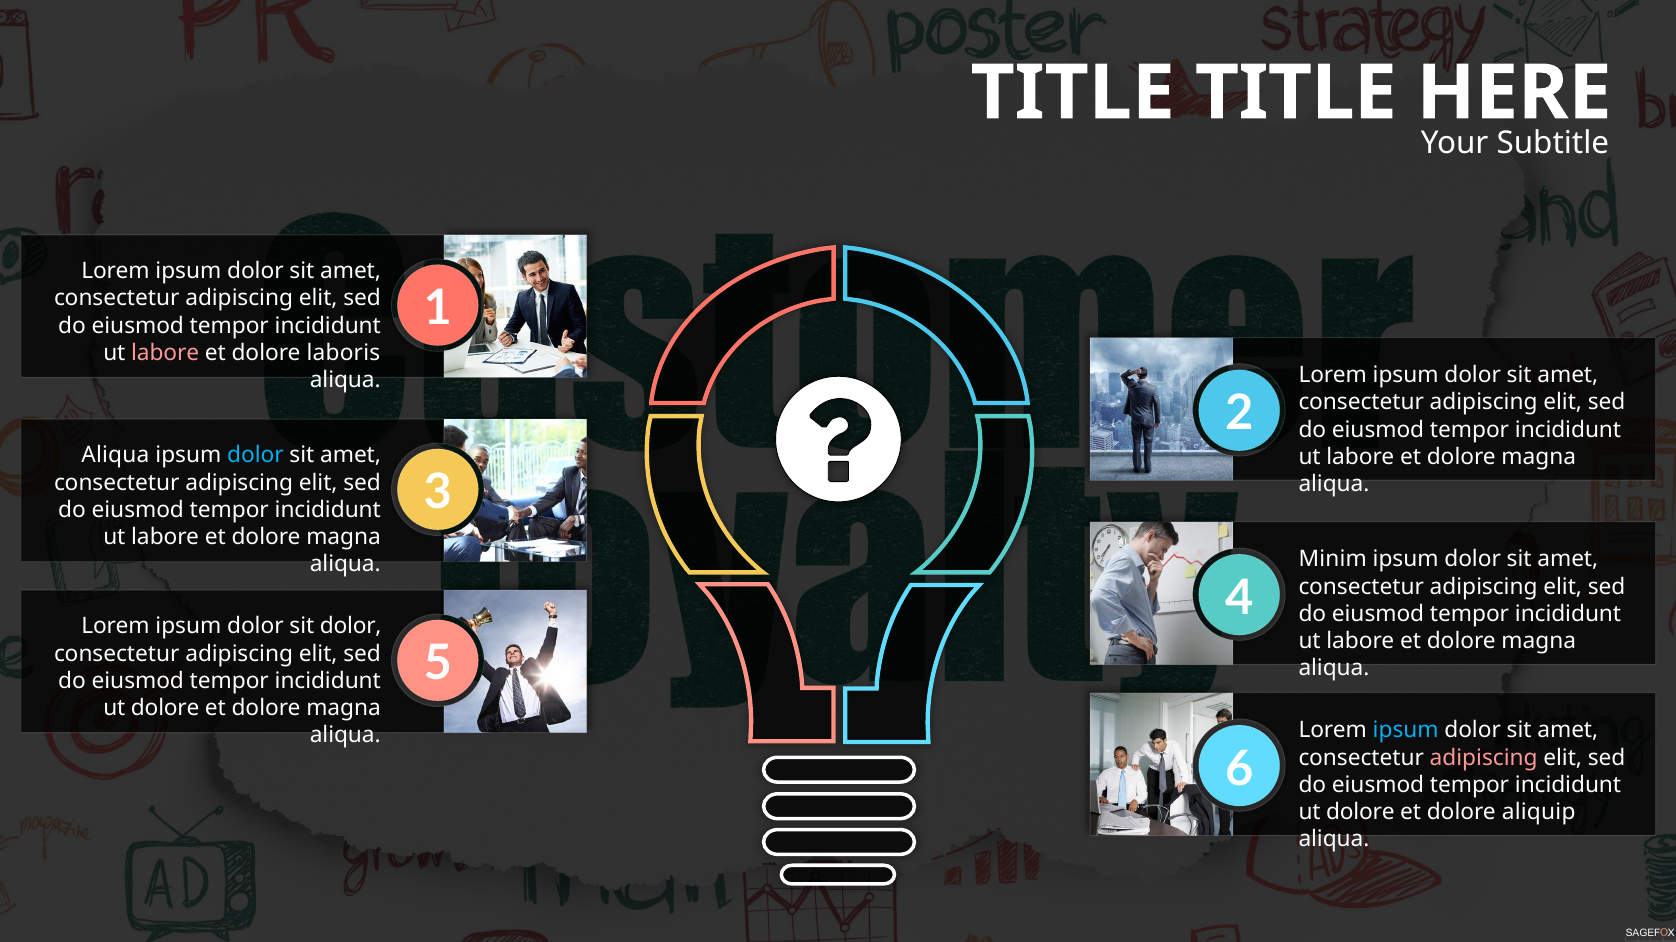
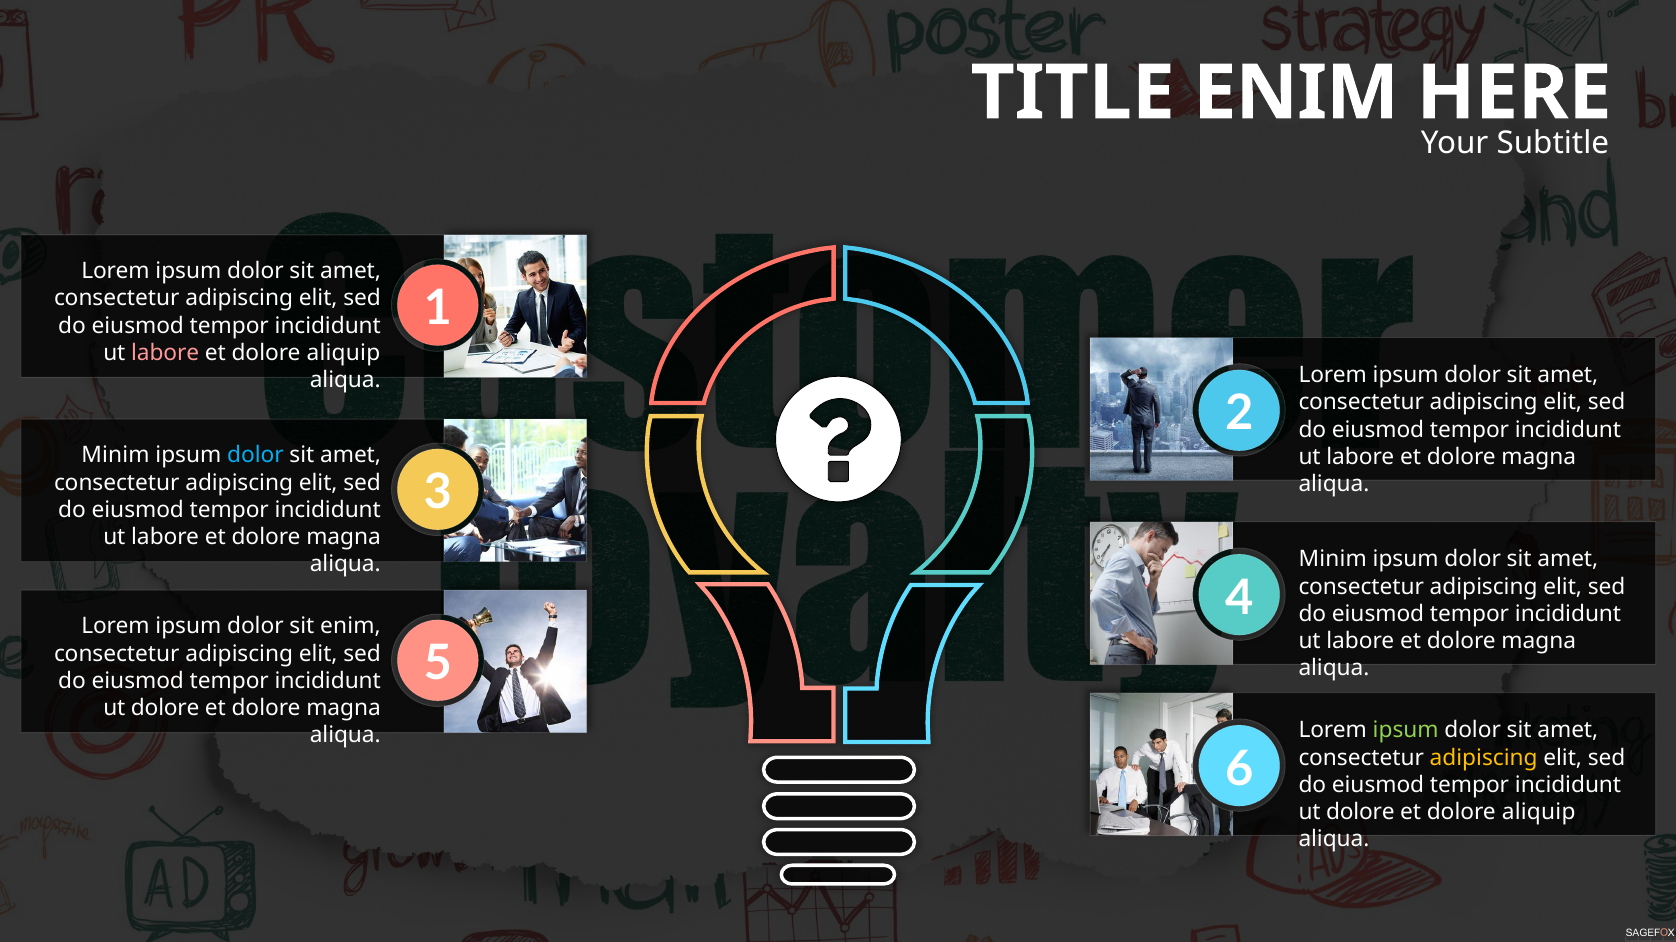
TITLE TITLE: TITLE -> ENIM (1296, 93)
laboris: laboris -> aliquip (343, 353)
Aliqua: Aliqua -> Minim (115, 456)
sit dolor: dolor -> enim (350, 627)
ipsum colour: light blue -> light green (1406, 731)
adipiscing colour: pink -> yellow (1484, 758)
